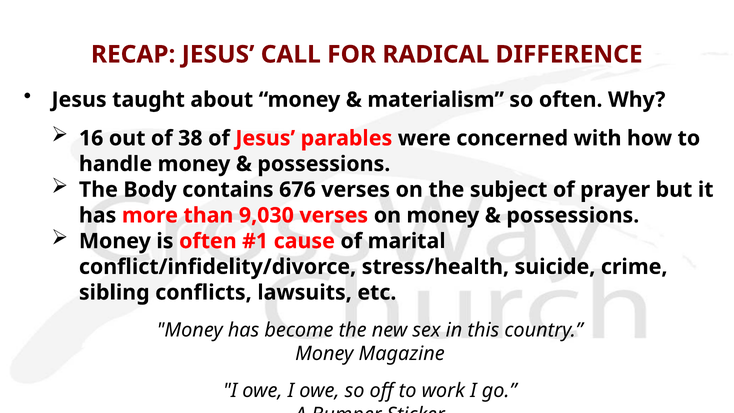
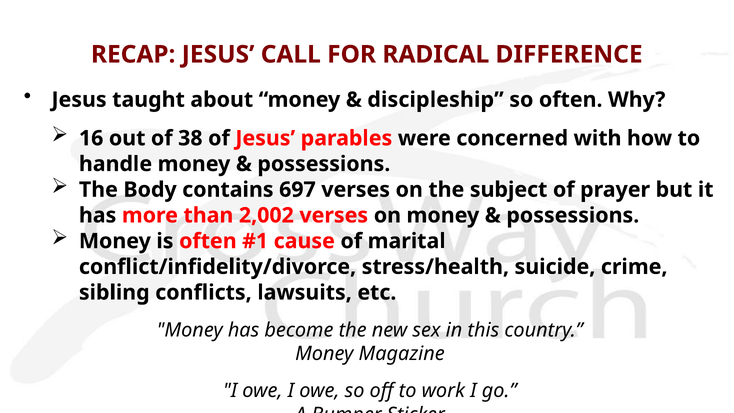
materialism: materialism -> discipleship (436, 100)
676: 676 -> 697 (297, 190)
9,030: 9,030 -> 2,002 (266, 215)
